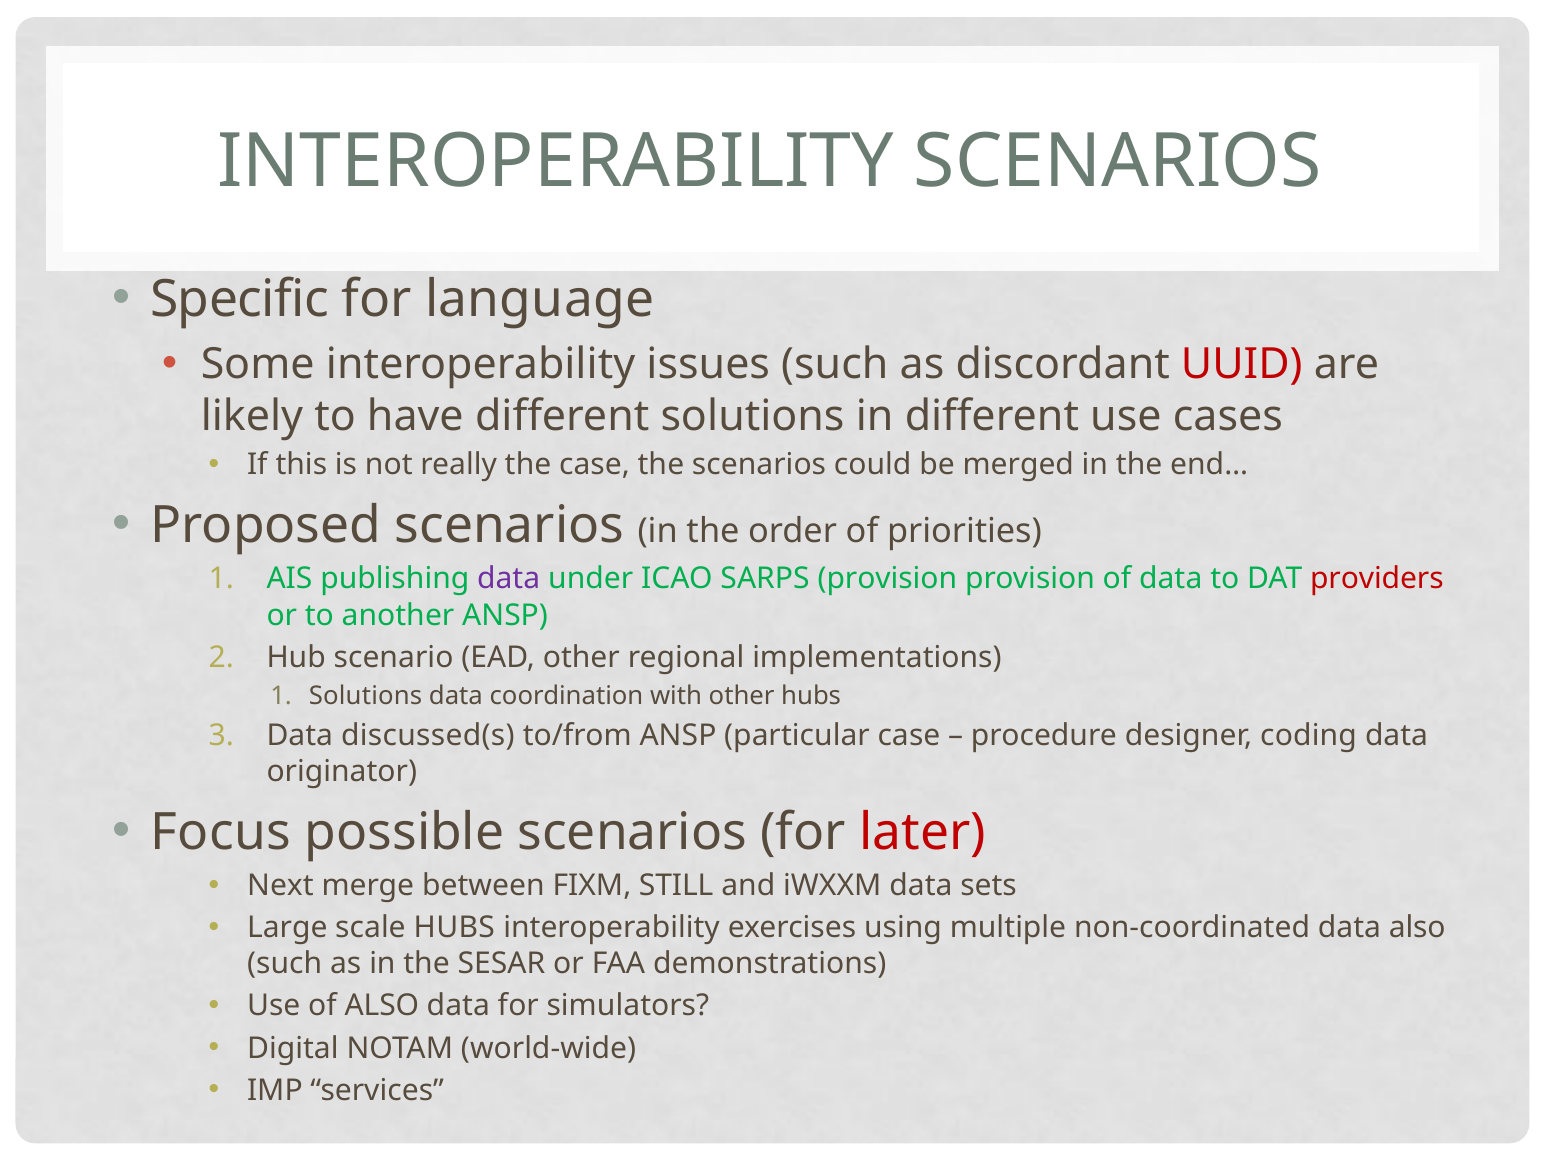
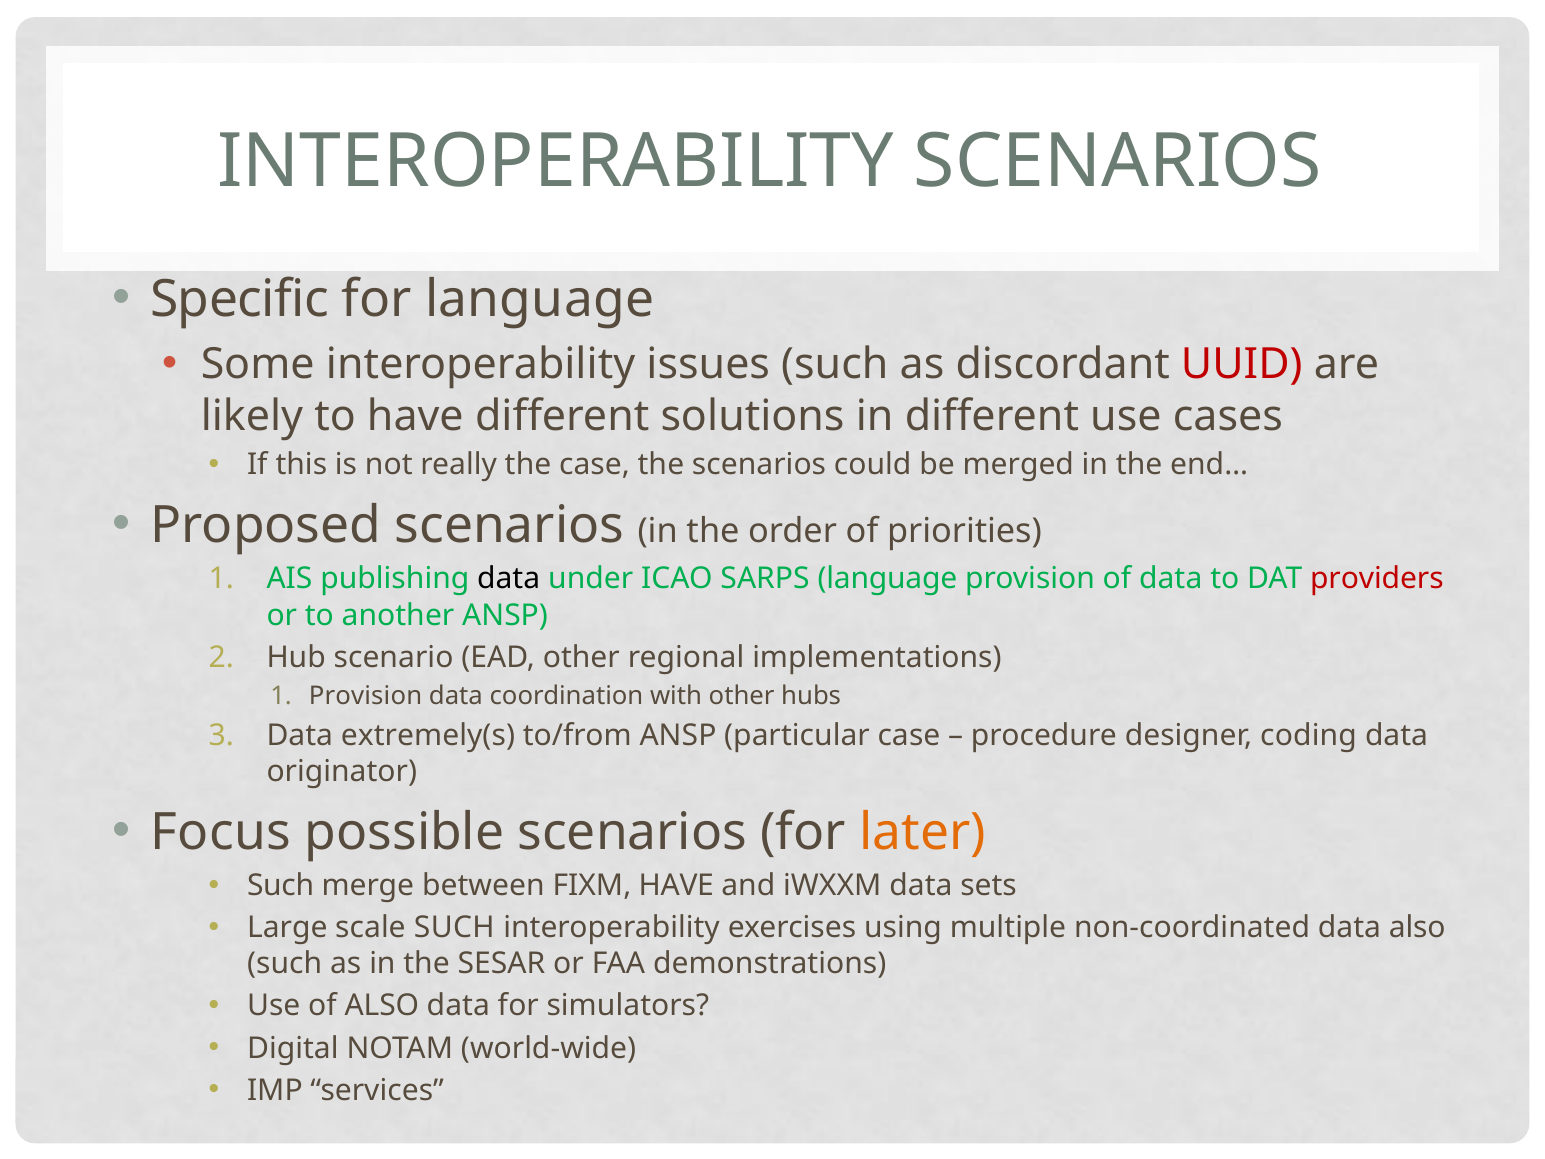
data colour: purple -> black (509, 579)
SARPS provision: provision -> language (887, 579)
Solutions: Solutions -> Provision (366, 695)
discussed(s: discussed(s -> extremely(s (428, 735)
later colour: red -> orange (923, 832)
Next: Next -> Such (281, 886)
FIXM STILL: STILL -> HAVE (676, 886)
scale HUBS: HUBS -> SUCH (454, 928)
